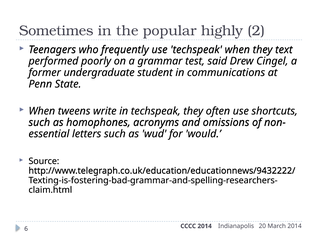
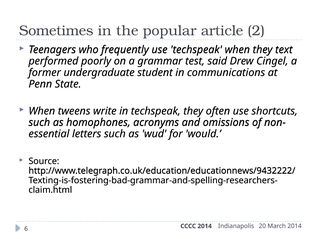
highly: highly -> article (222, 31)
